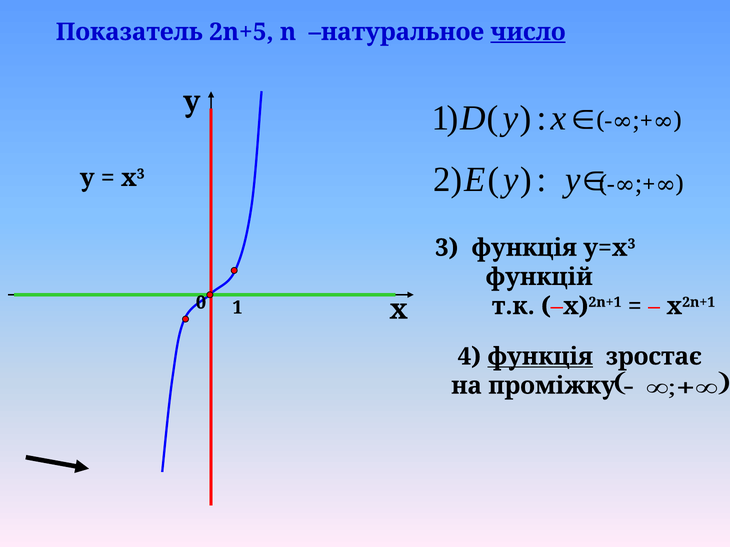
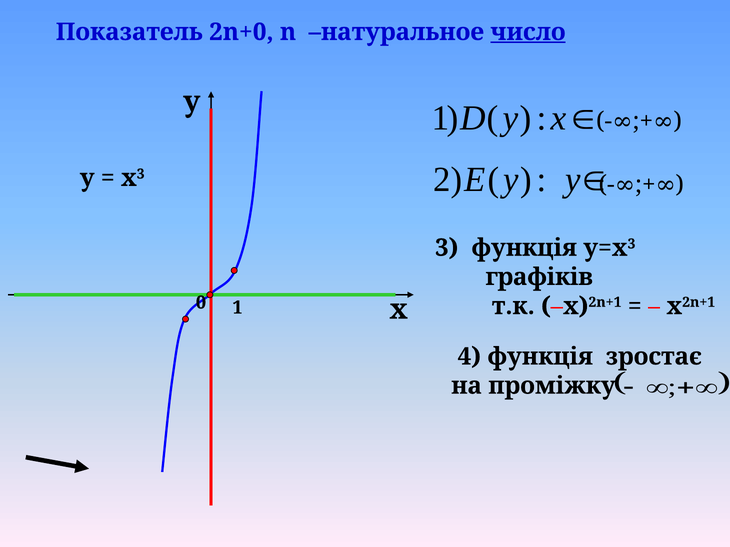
2n+5: 2n+5 -> 2n+0 (241, 32)
функцій: функцій -> графіків (539, 277)
функція underline: present -> none (540, 357)
